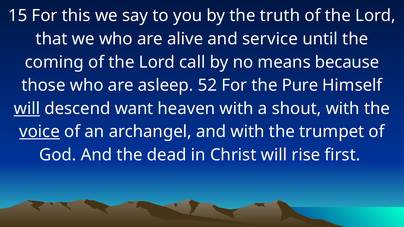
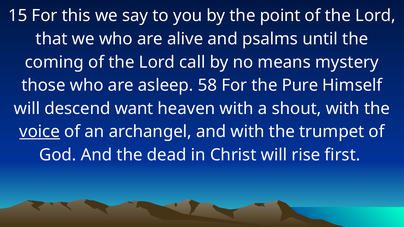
truth: truth -> point (280, 16)
service: service -> psalms (270, 39)
because: because -> mystery (347, 62)
52: 52 -> 58 (207, 85)
will underline: present -> none (27, 109)
